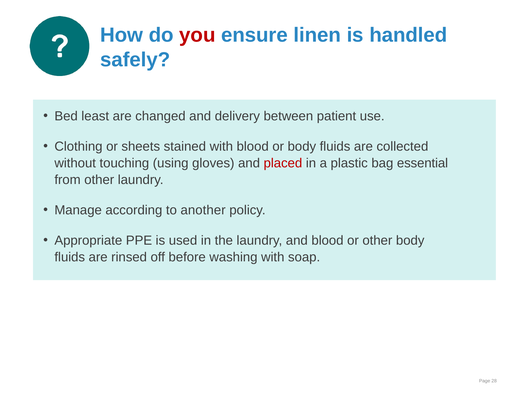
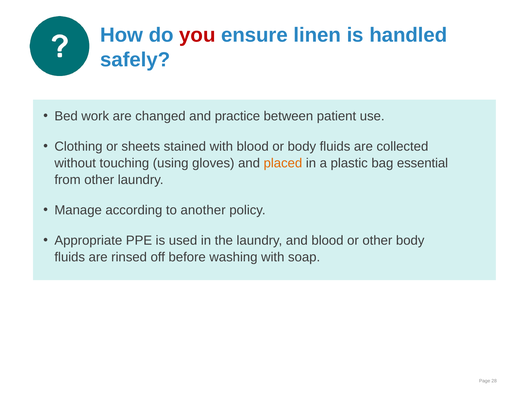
least: least -> work (95, 116)
delivery: delivery -> practice (237, 116)
placed colour: red -> orange (283, 163)
